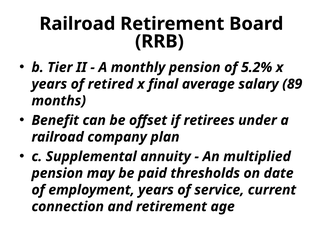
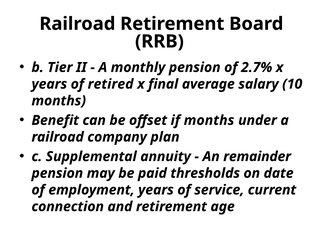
5.2%: 5.2% -> 2.7% (257, 67)
89: 89 -> 10 (292, 84)
if retirees: retirees -> months (209, 120)
multiplied: multiplied -> remainder (257, 157)
